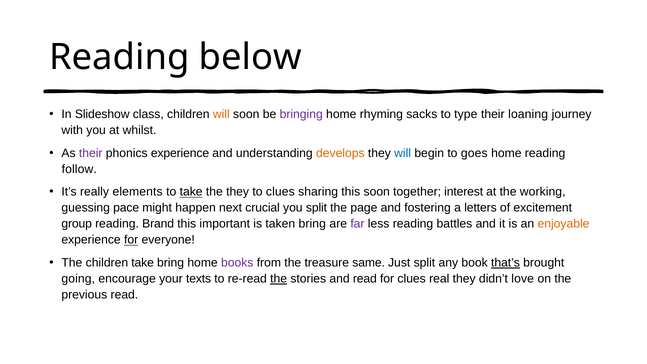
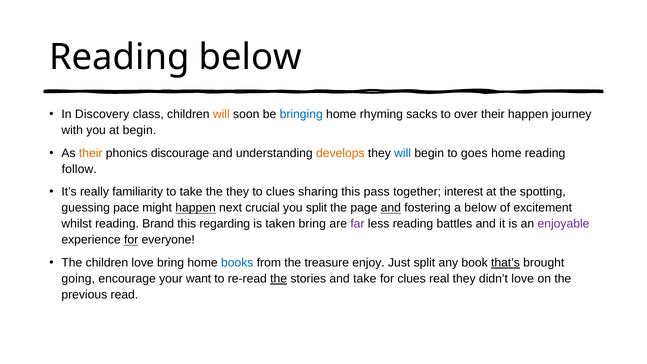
Slideshow: Slideshow -> Discovery (102, 114)
bringing colour: purple -> blue (301, 114)
type: type -> over (466, 114)
their loaning: loaning -> happen (528, 114)
at whilst: whilst -> begin (139, 130)
their colour: purple -> orange (91, 153)
phonics experience: experience -> discourage (180, 153)
elements: elements -> familiarity (138, 192)
take underline: present -> none (191, 192)
this soon: soon -> pass (377, 192)
working: working -> spotting (543, 192)
happen underline: none -> present (196, 208)
and underline: none -> present (391, 208)
a letters: letters -> below (480, 208)
group: group -> whilst (77, 224)
important: important -> regarding (225, 224)
enjoyable colour: orange -> purple (564, 224)
children take: take -> love (143, 263)
books colour: purple -> blue (237, 263)
same: same -> enjoy (369, 263)
texts: texts -> want (199, 279)
and read: read -> take (365, 279)
